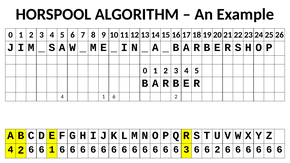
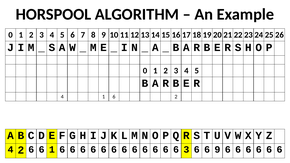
6 6 2: 2 -> 9 (217, 150)
